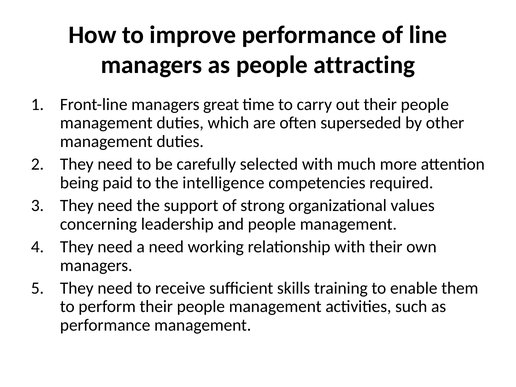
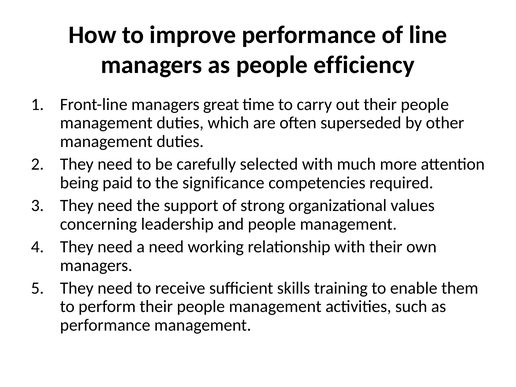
attracting: attracting -> efficiency (364, 65)
intelligence: intelligence -> significance (223, 183)
